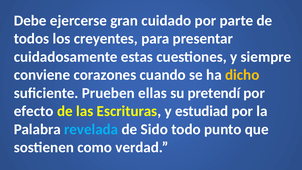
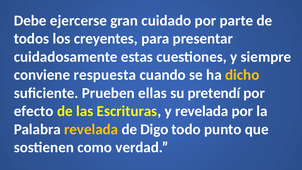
corazones: corazones -> respuesta (105, 75)
y estudiad: estudiad -> revelada (202, 111)
revelada colour: light blue -> yellow (91, 129)
Sido: Sido -> Digo (154, 129)
